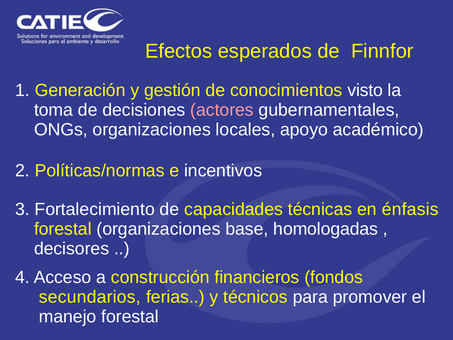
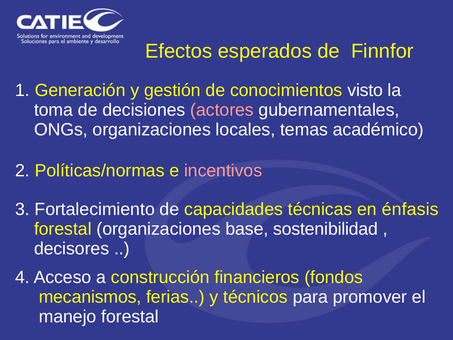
apoyo: apoyo -> temas (304, 130)
incentivos colour: white -> pink (223, 170)
homologadas: homologadas -> sostenibilidad (326, 229)
secundarios: secundarios -> mecanismos (90, 297)
